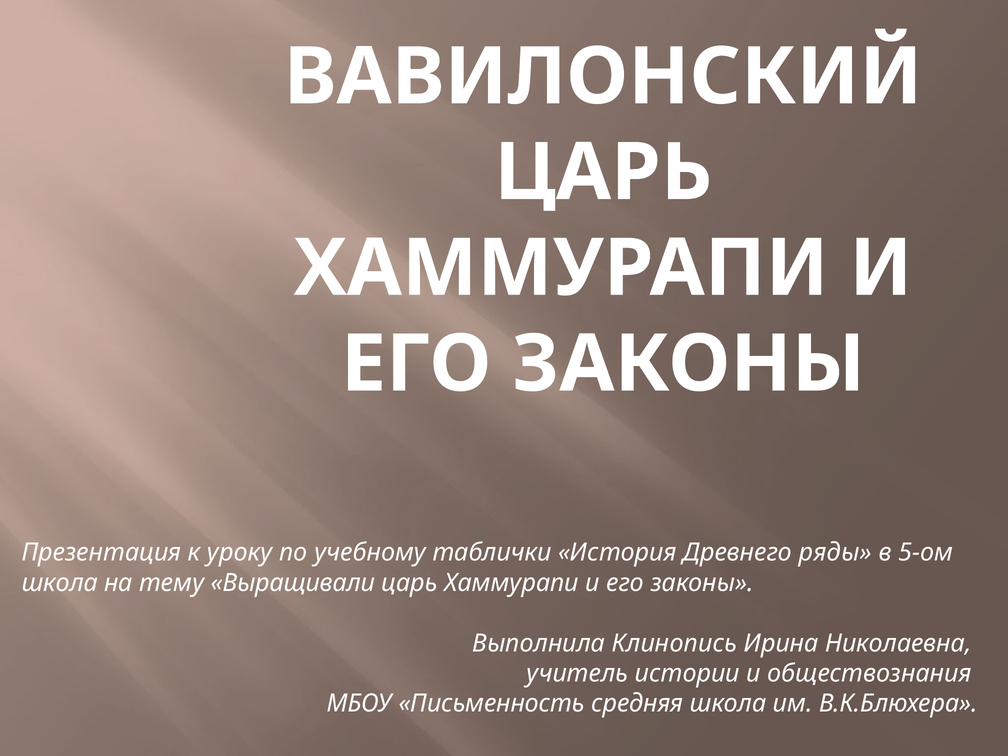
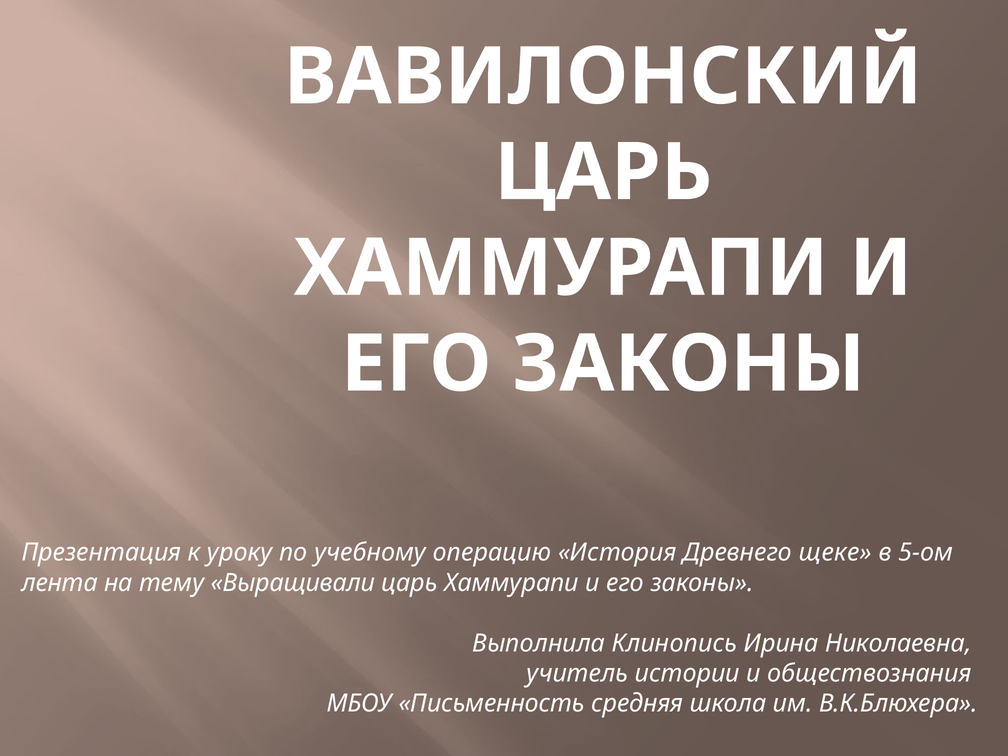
таблички: таблички -> операцию (492, 552)
ряды: ряды -> щеке (835, 552)
школа: школа -> лента (60, 583)
